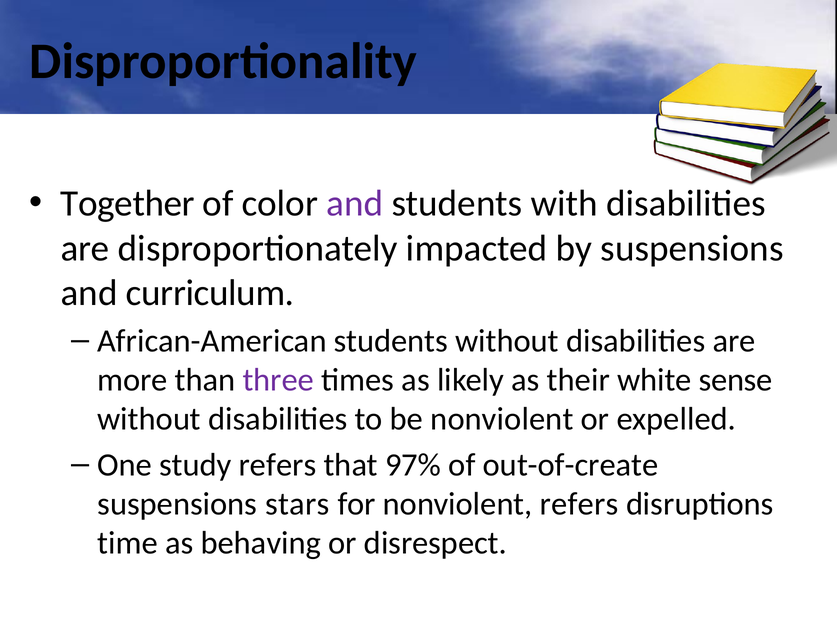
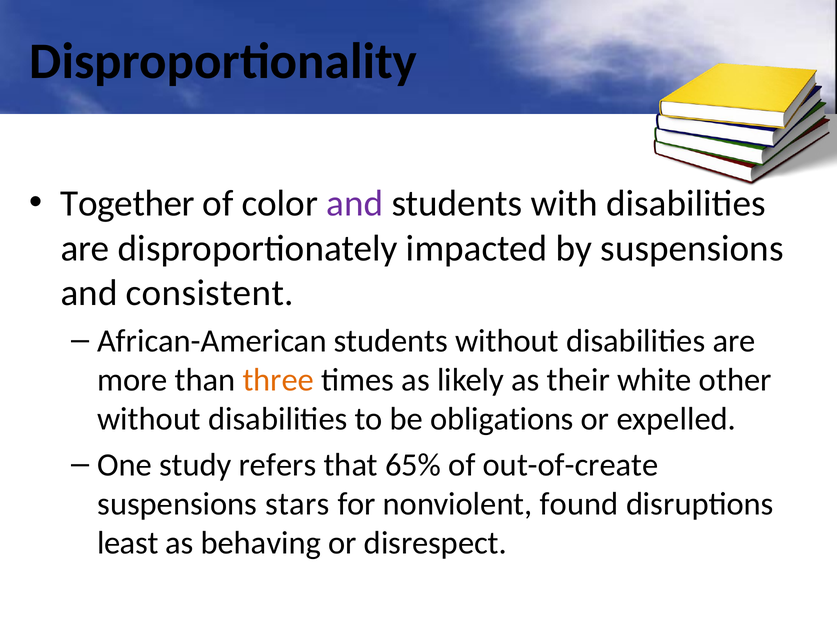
curriculum: curriculum -> consistent (210, 293)
three colour: purple -> orange (278, 380)
sense: sense -> other (735, 380)
be nonviolent: nonviolent -> obligations (502, 419)
97%: 97% -> 65% (413, 465)
nonviolent refers: refers -> found (579, 504)
time: time -> least (128, 543)
